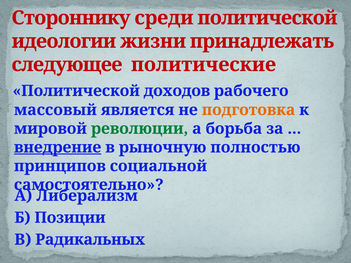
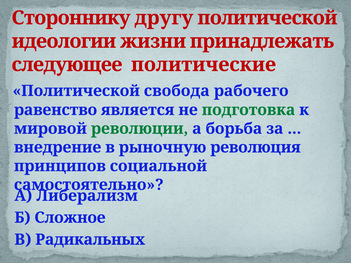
среди: среди -> другу (164, 18)
доходов: доходов -> свобода (177, 91)
массовый: массовый -> равенство (56, 110)
подготовка colour: orange -> green (249, 110)
внедрение underline: present -> none (58, 147)
полностью: полностью -> революция (256, 147)
Позиции: Позиции -> Сложное (70, 218)
